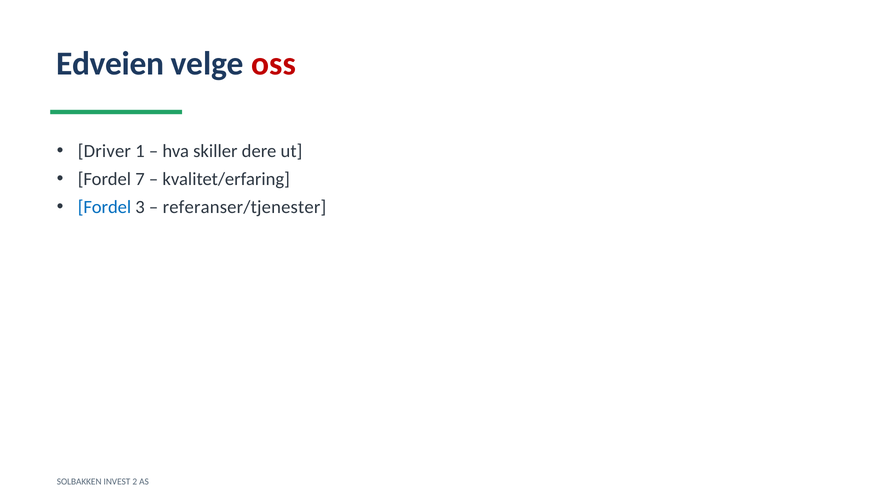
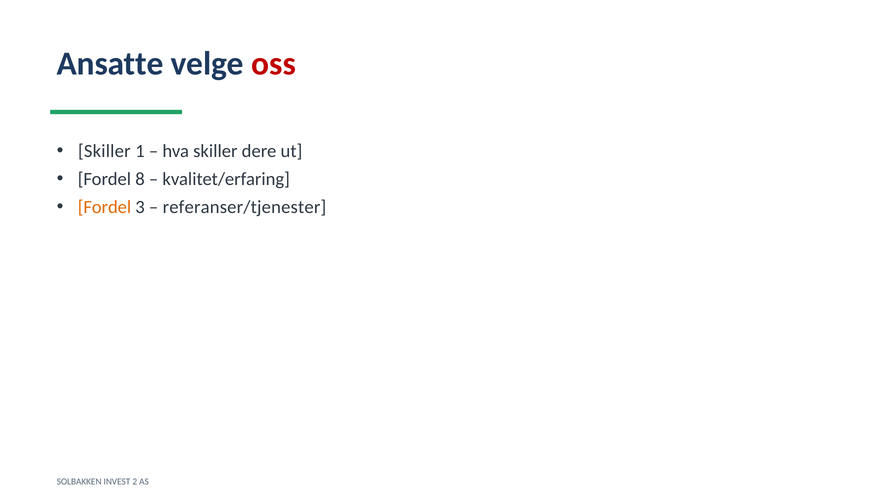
Edveien: Edveien -> Ansatte (110, 64)
Driver: Driver -> Skiller (104, 151)
7: 7 -> 8 (140, 179)
Fordel colour: blue -> orange (104, 207)
